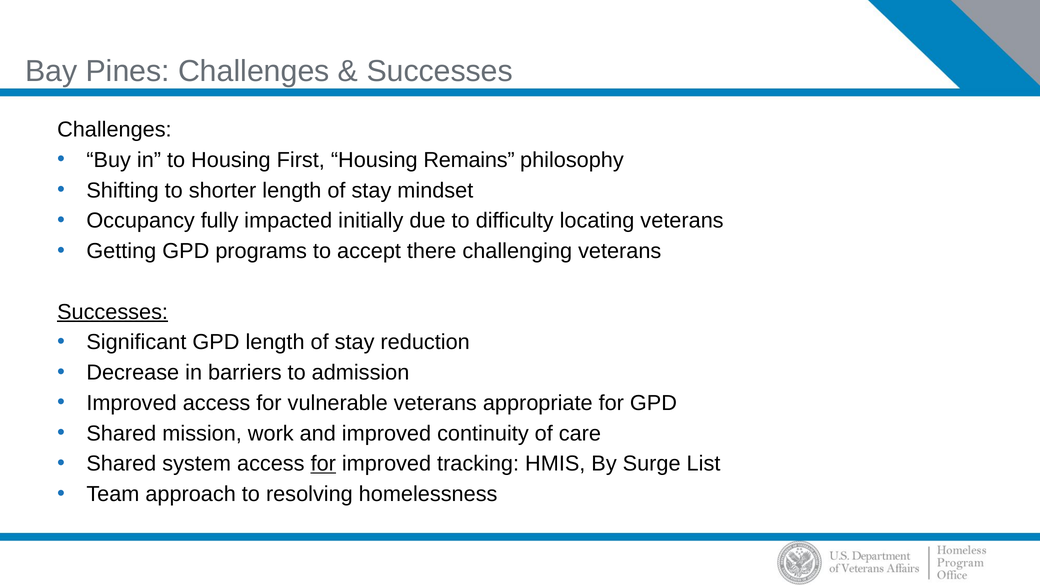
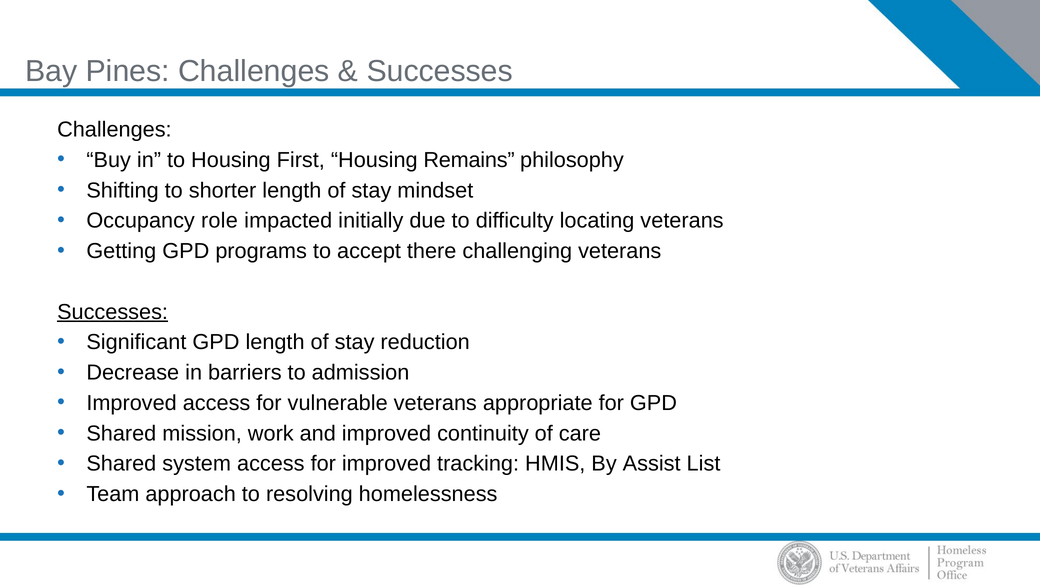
fully: fully -> role (219, 221)
for underline: present -> none (323, 464)
Surge: Surge -> Assist (652, 464)
